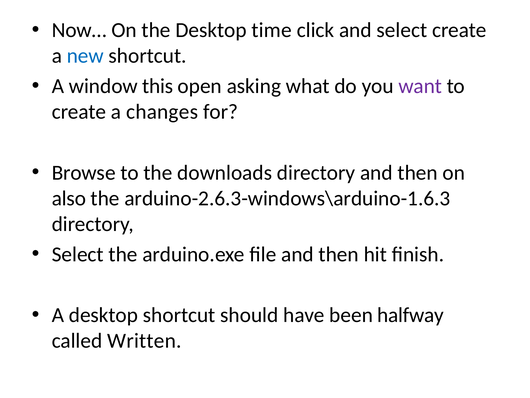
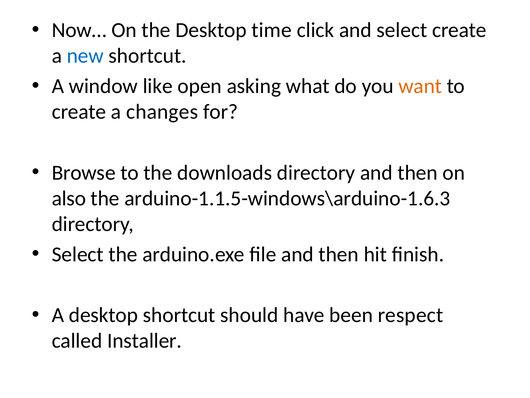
this: this -> like (158, 86)
want colour: purple -> orange (420, 86)
arduino-2.6.3-windows\arduino-1.6.3: arduino-2.6.3-windows\arduino-1.6.3 -> arduino-1.1.5-windows\arduino-1.6.3 (287, 198)
halfway: halfway -> respect (410, 315)
Written: Written -> Installer (145, 340)
